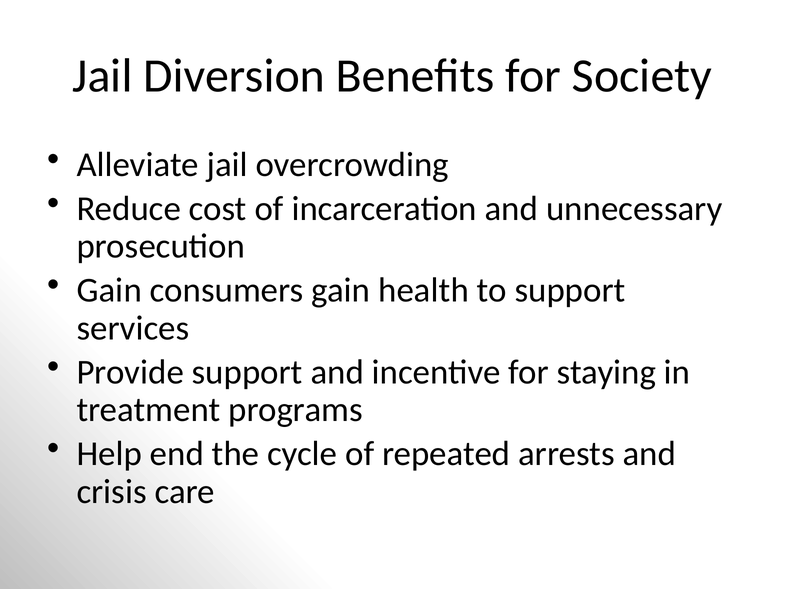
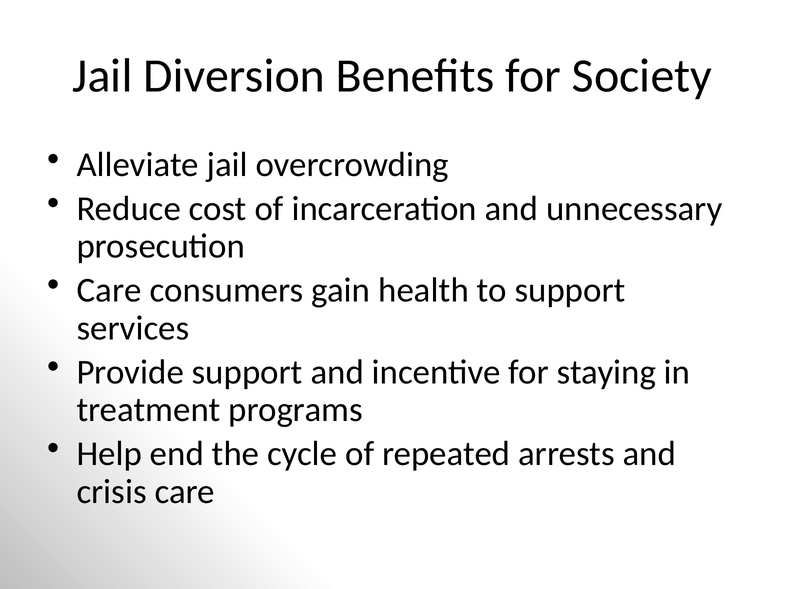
Gain: Gain -> Care (109, 290)
